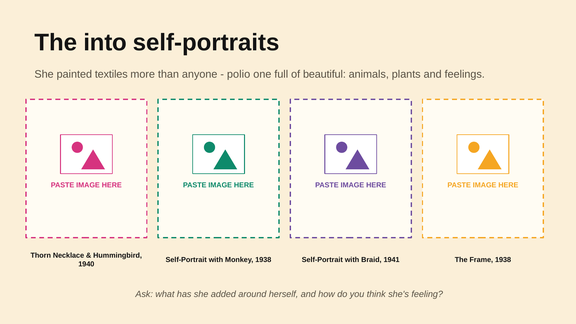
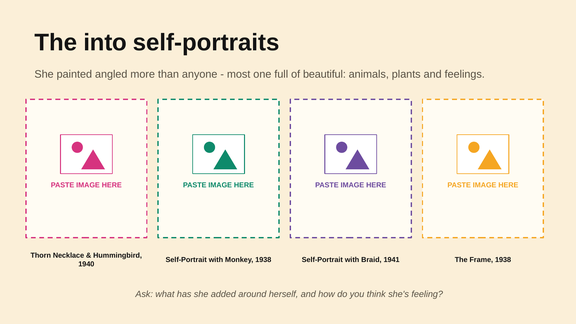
textiles: textiles -> angled (111, 74)
polio: polio -> most (239, 74)
